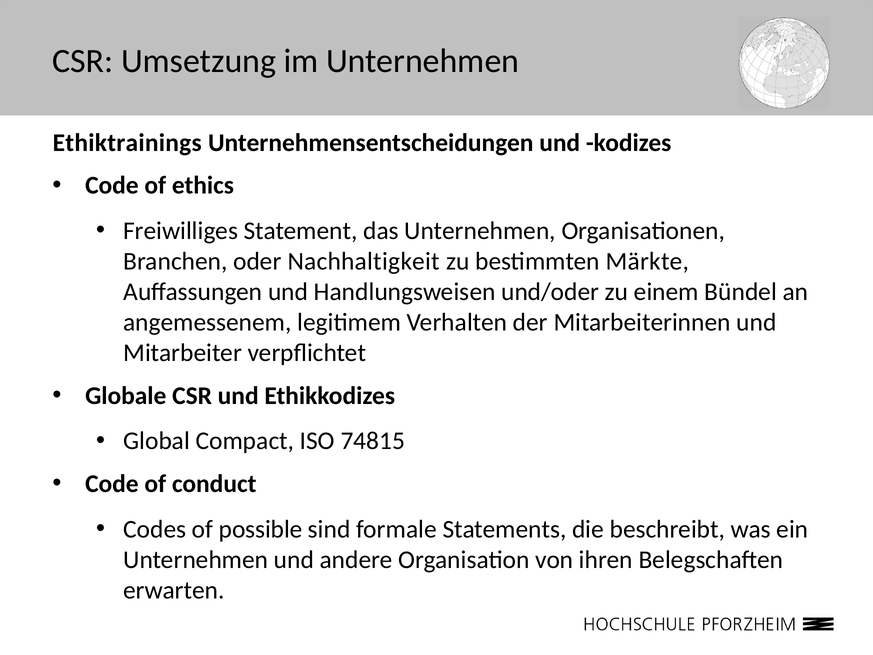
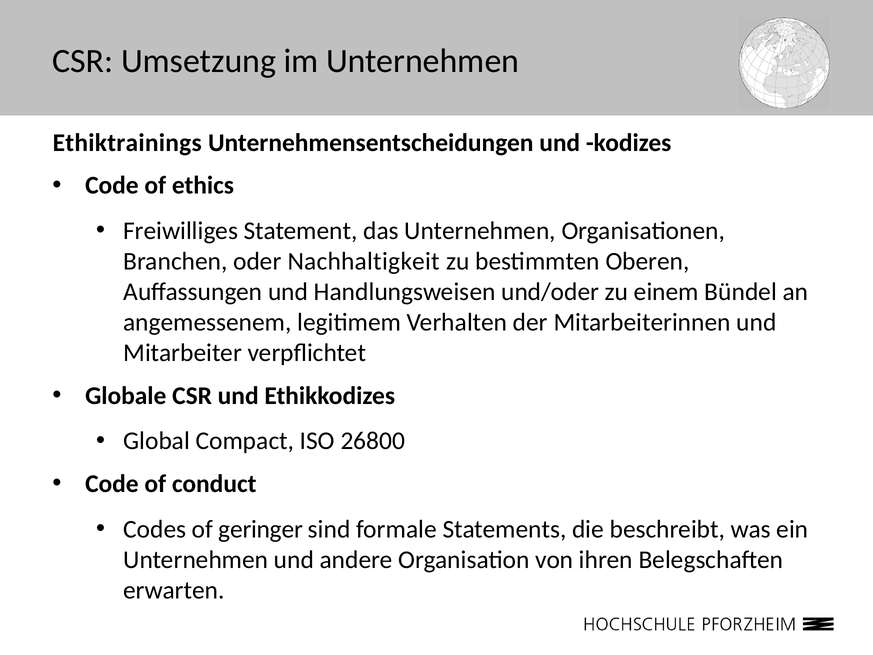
Märkte: Märkte -> Oberen (648, 261)
74815: 74815 -> 26800 (373, 441)
possible: possible -> geringer (261, 529)
